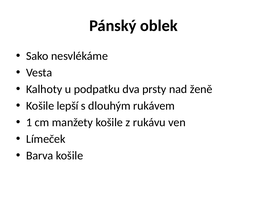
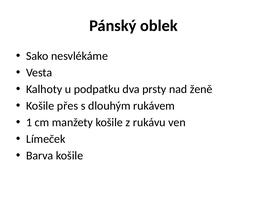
lepší: lepší -> přes (67, 106)
